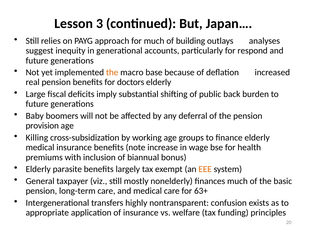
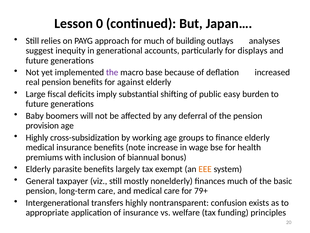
3: 3 -> 0 (100, 23)
respond: respond -> displays (253, 51)
the colour: orange -> purple (112, 72)
doctors: doctors -> against (131, 82)
back: back -> easy (232, 94)
Killing: Killing -> Highly (37, 137)
63+: 63+ -> 79+ (201, 191)
